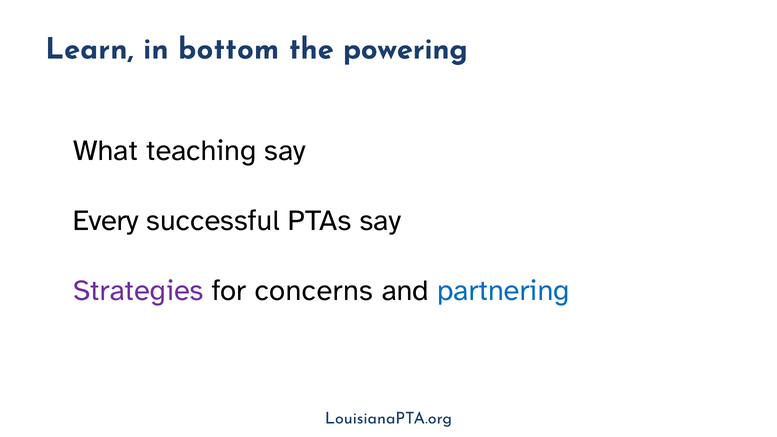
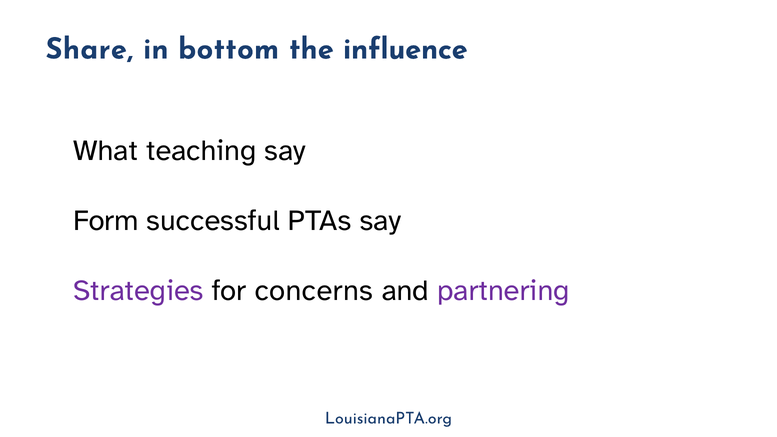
Learn: Learn -> Share (89, 49)
powering: powering -> influence (405, 49)
Every: Every -> Form (106, 221)
partnering colour: blue -> purple (503, 291)
